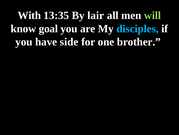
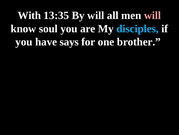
By lair: lair -> will (96, 15)
will colour: light green -> pink (153, 15)
goal: goal -> soul (48, 29)
side: side -> says (69, 42)
